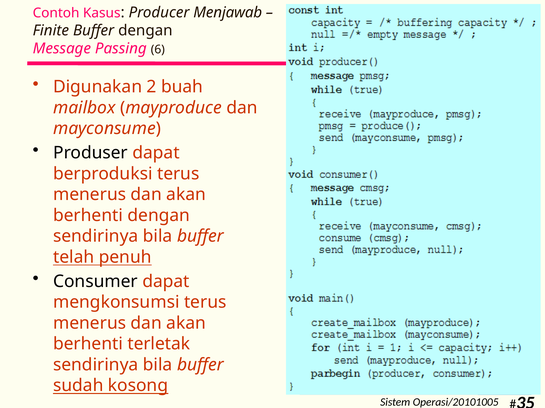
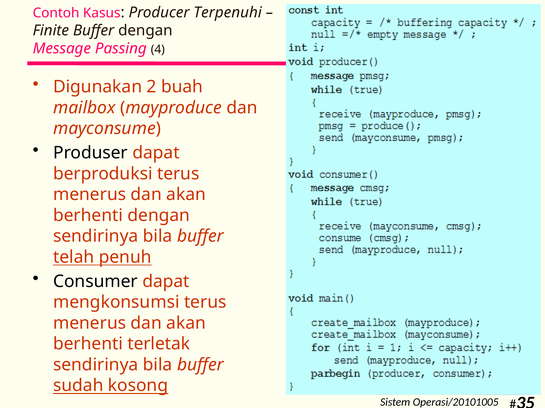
Menjawab: Menjawab -> Terpenuhi (228, 12)
6: 6 -> 4 (158, 50)
